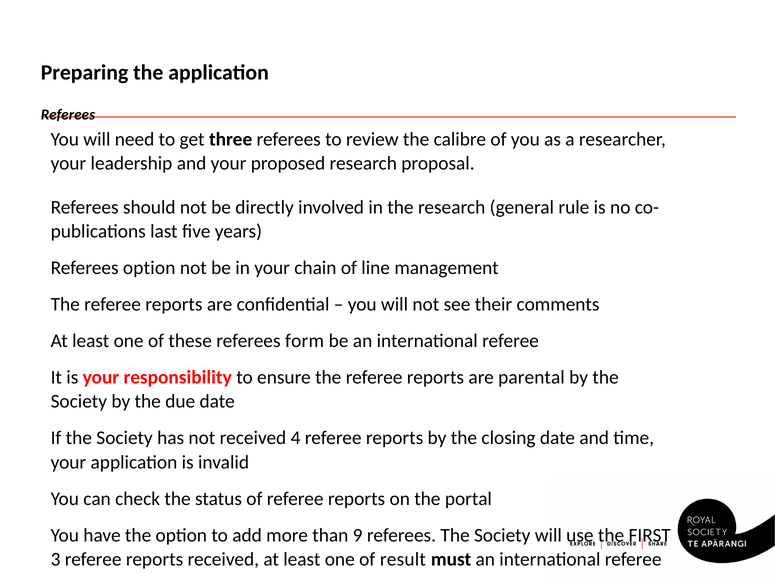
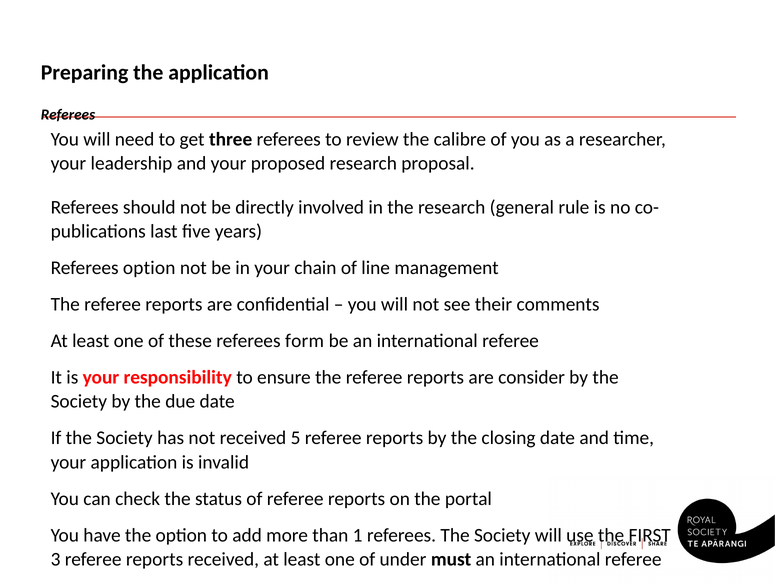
parental: parental -> consider (532, 377)
4: 4 -> 5 (296, 438)
9: 9 -> 1 (358, 535)
result: result -> under (403, 559)
